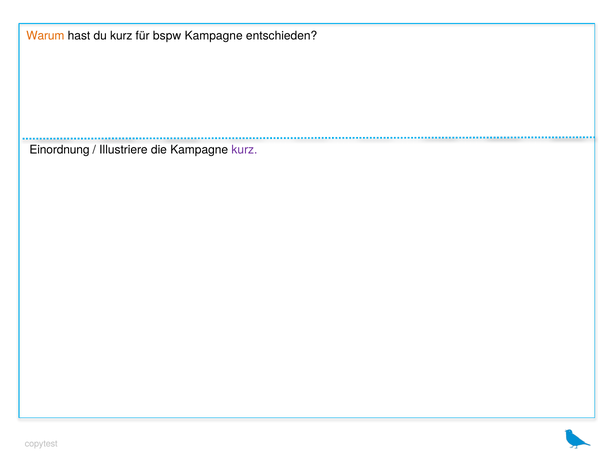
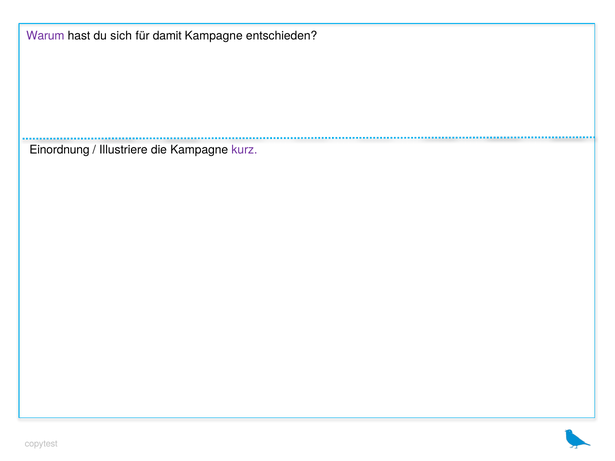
Warum colour: orange -> purple (45, 36)
du kurz: kurz -> sich (121, 36)
bspw: bspw -> damit (167, 36)
